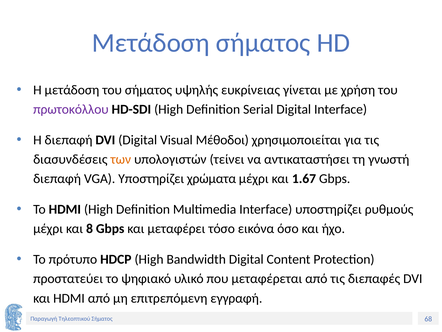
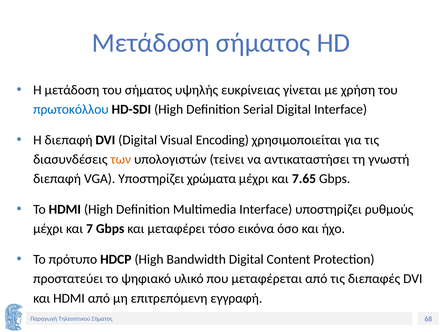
πρωτοκόλλου colour: purple -> blue (71, 109)
Μέθοδοι: Μέθοδοι -> Encoding (222, 140)
1.67: 1.67 -> 7.65 (304, 179)
8: 8 -> 7 (90, 228)
